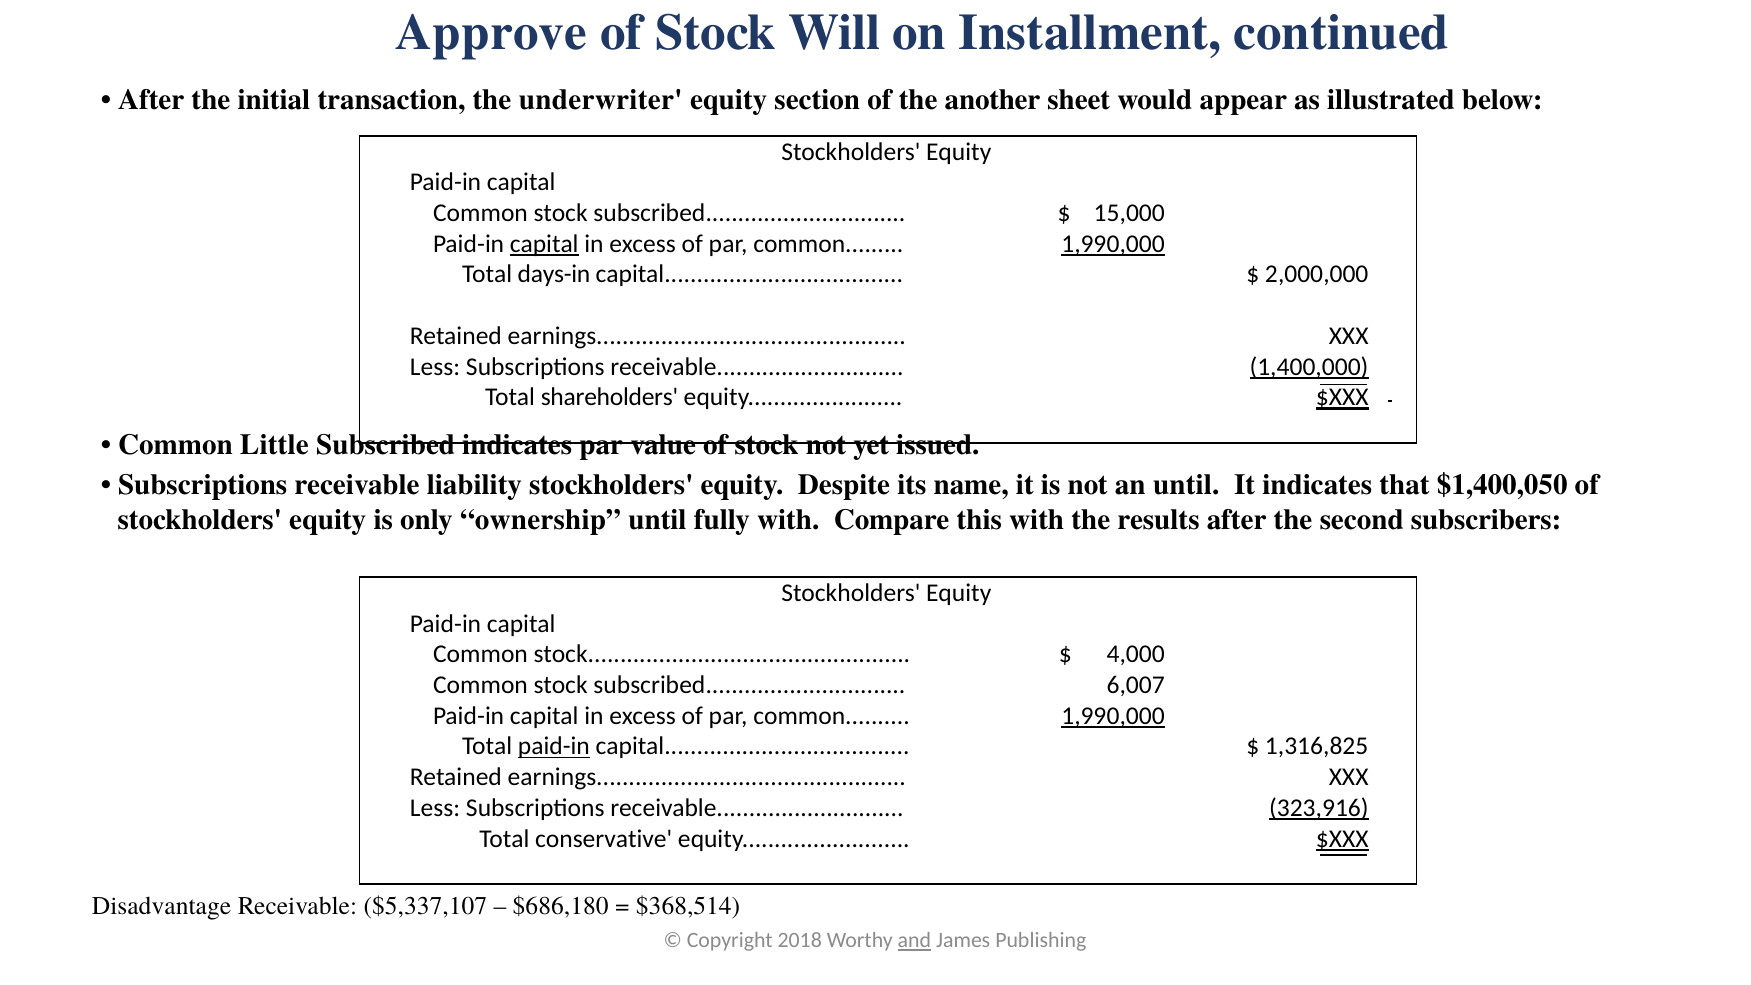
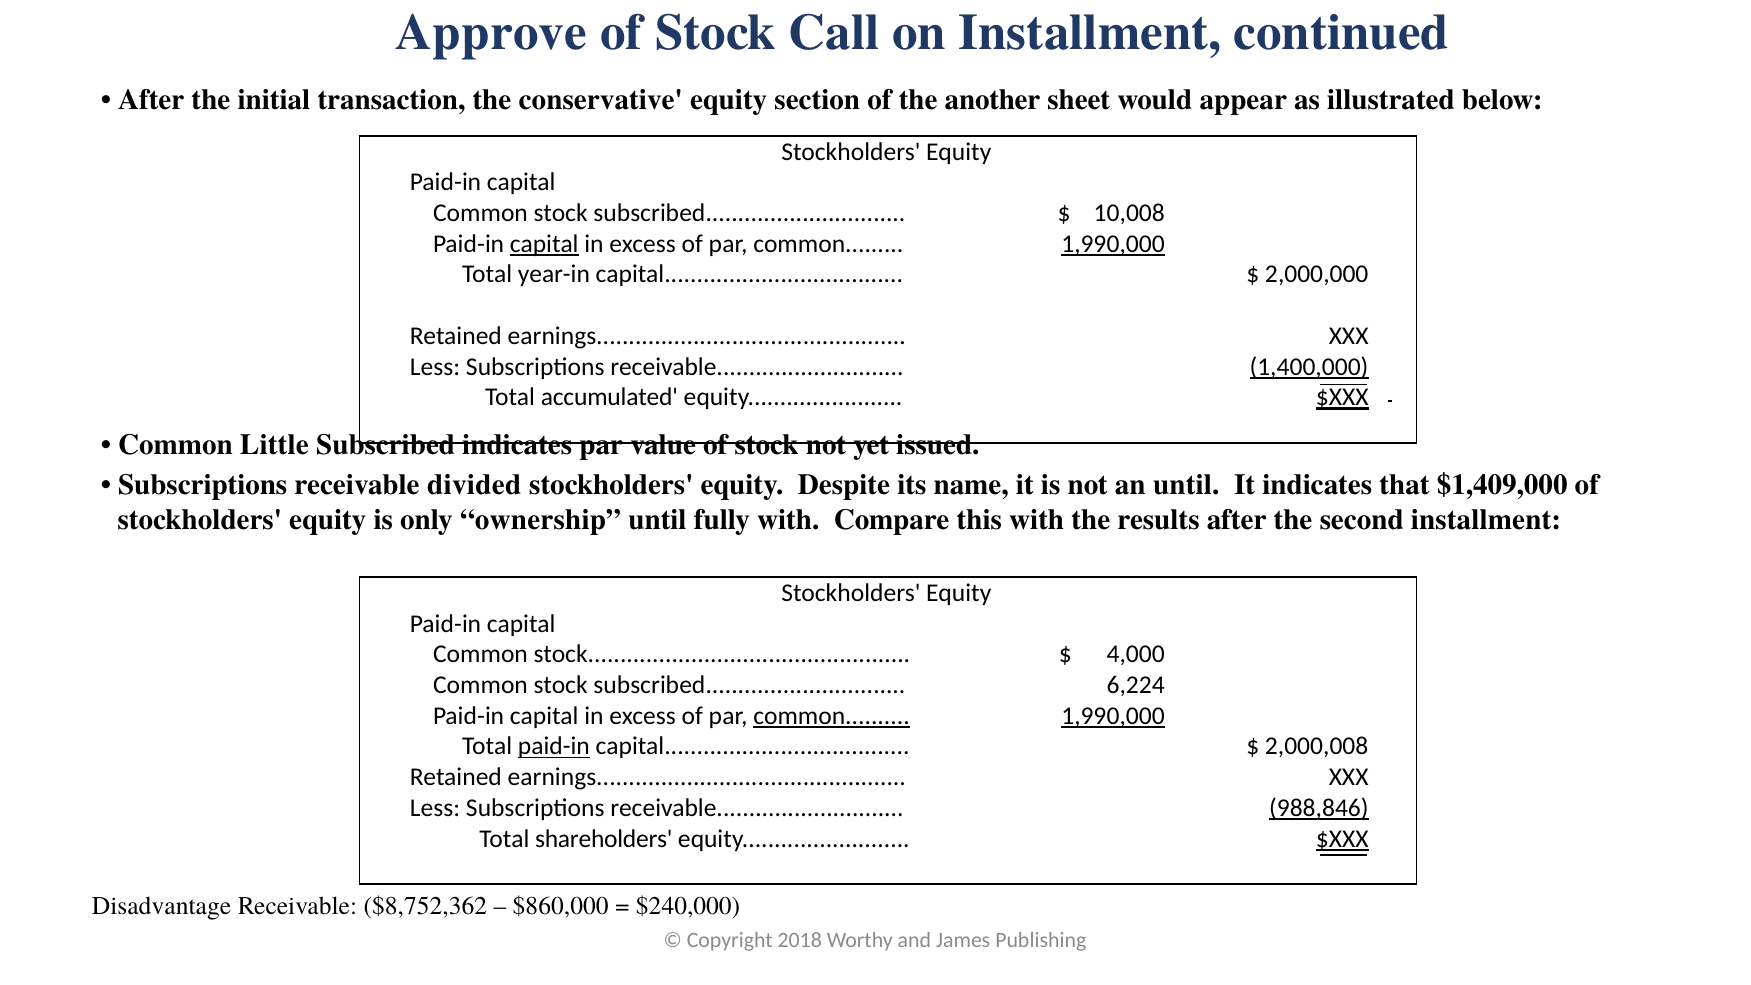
Will: Will -> Call (834, 32)
underwriter: underwriter -> conservative (601, 100)
15,000: 15,000 -> 10,008 (1129, 213)
days-in: days-in -> year-in (554, 275)
shareholders: shareholders -> accumulated (609, 397)
liability: liability -> divided (474, 485)
$1,400,050: $1,400,050 -> $1,409,000 (1502, 485)
second subscribers: subscribers -> installment (1486, 520)
6,007: 6,007 -> 6,224 (1136, 685)
common underline: none -> present (832, 716)
1,316,825: 1,316,825 -> 2,000,008 (1317, 746)
323,916: 323,916 -> 988,846 (1319, 808)
conservative: conservative -> shareholders (604, 839)
$5,337,107: $5,337,107 -> $8,752,362 (425, 906)
$686,180: $686,180 -> $860,000 (561, 906)
$368,514: $368,514 -> $240,000 (688, 906)
and underline: present -> none (914, 940)
